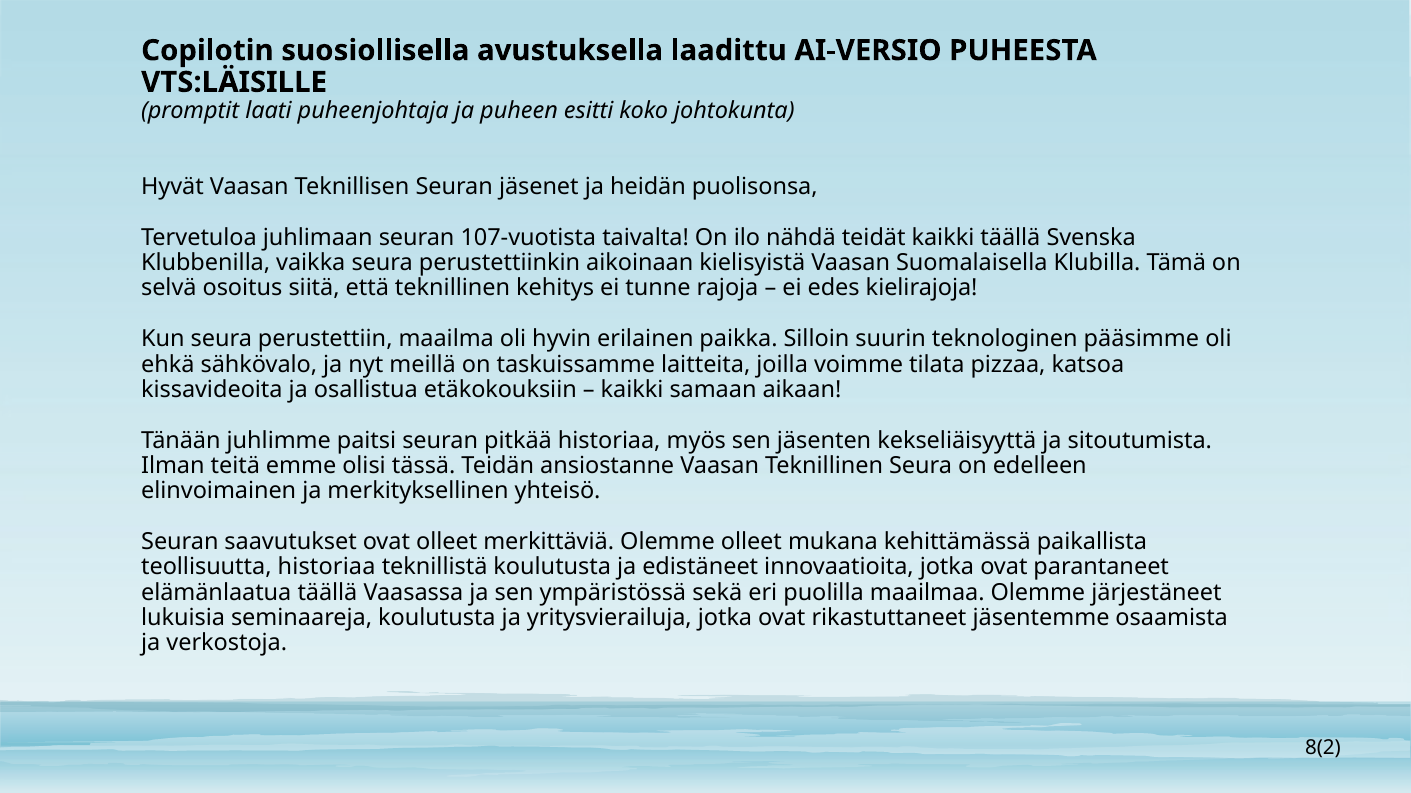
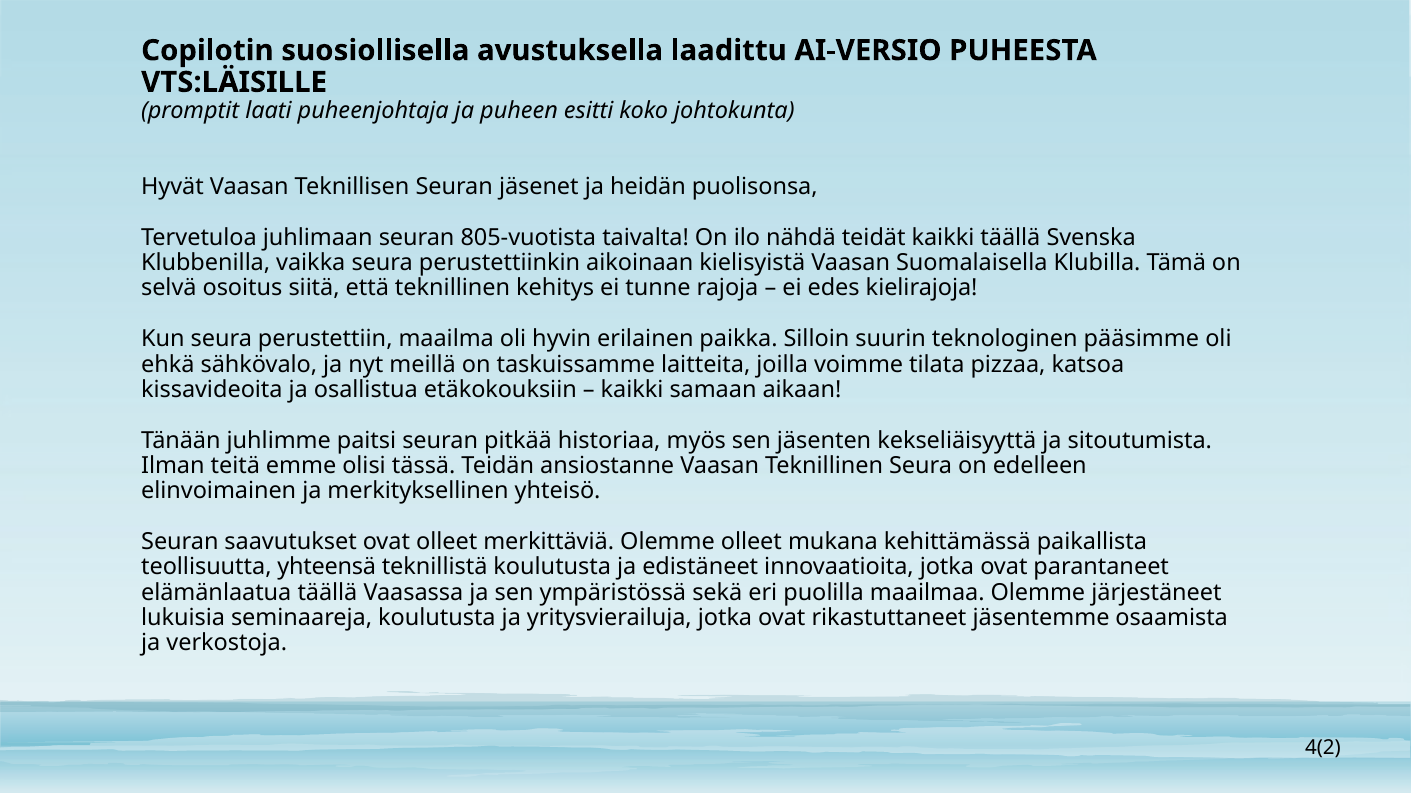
107-vuotista: 107-vuotista -> 805-vuotista (528, 238)
teollisuutta historiaa: historiaa -> yhteensä (327, 568)
8(2: 8(2 -> 4(2 (1323, 749)
